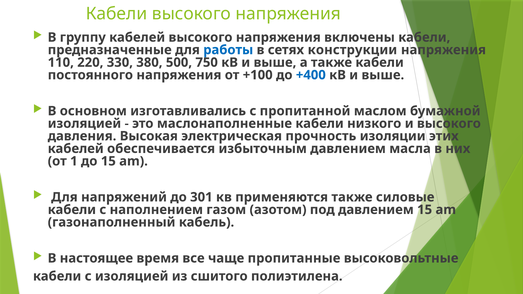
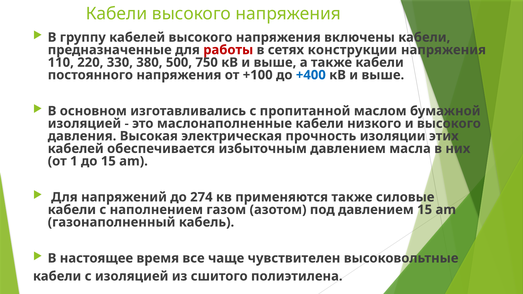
работы colour: blue -> red (228, 50)
301: 301 -> 274 (201, 197)
пропитанные: пропитанные -> чувствителен (294, 258)
